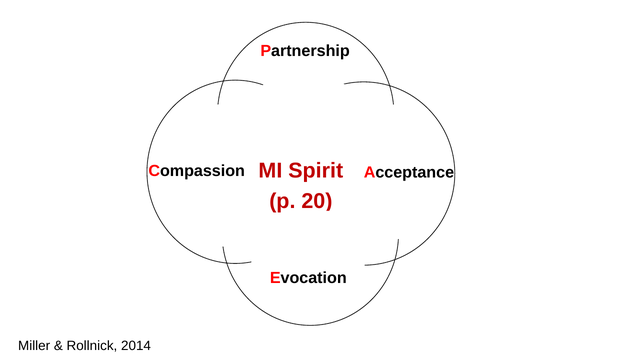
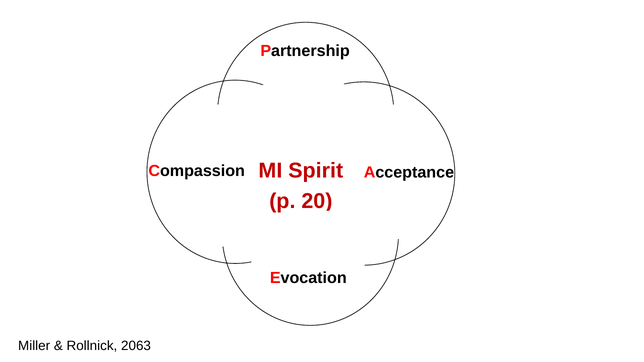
2014: 2014 -> 2063 (136, 346)
